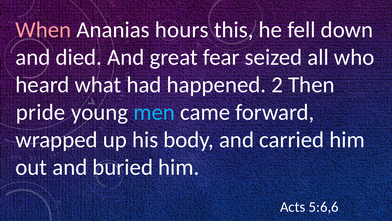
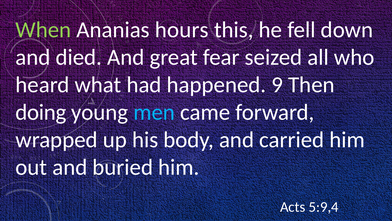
When colour: pink -> light green (43, 30)
2: 2 -> 9 (277, 85)
pride: pride -> doing (41, 112)
5:6,6: 5:6,6 -> 5:9,4 (324, 206)
